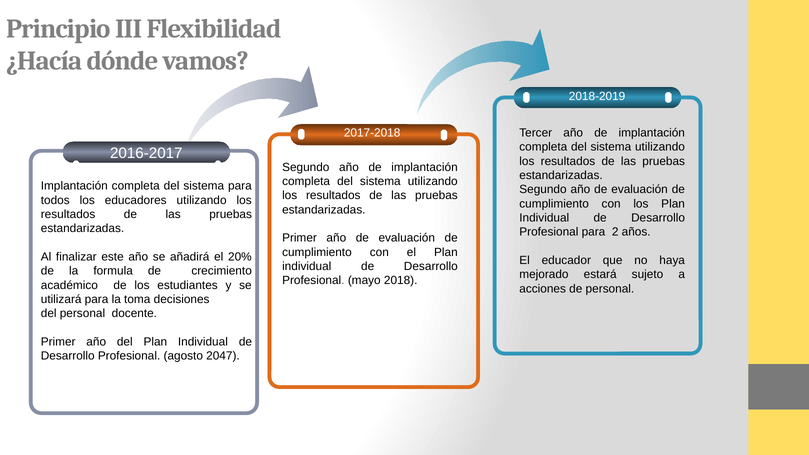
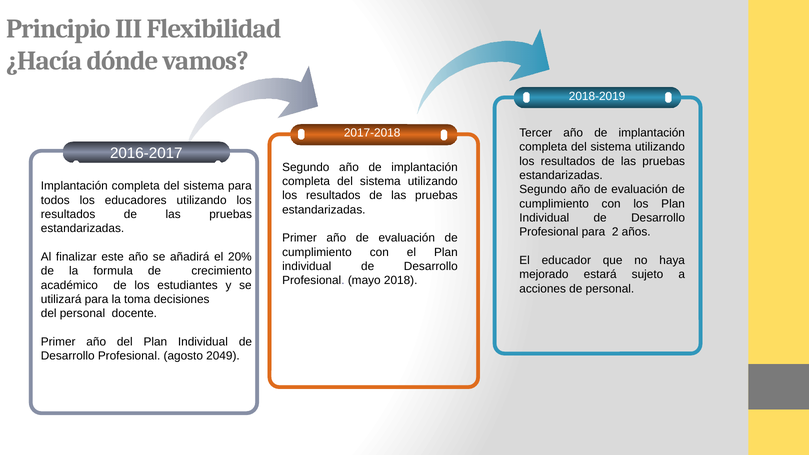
2047: 2047 -> 2049 (223, 356)
